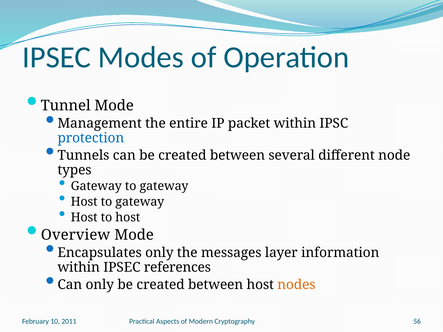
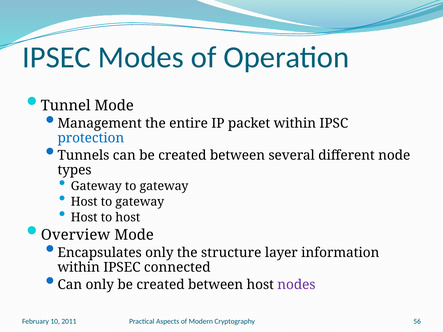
messages: messages -> structure (231, 253)
references: references -> connected (177, 268)
nodes colour: orange -> purple (296, 285)
